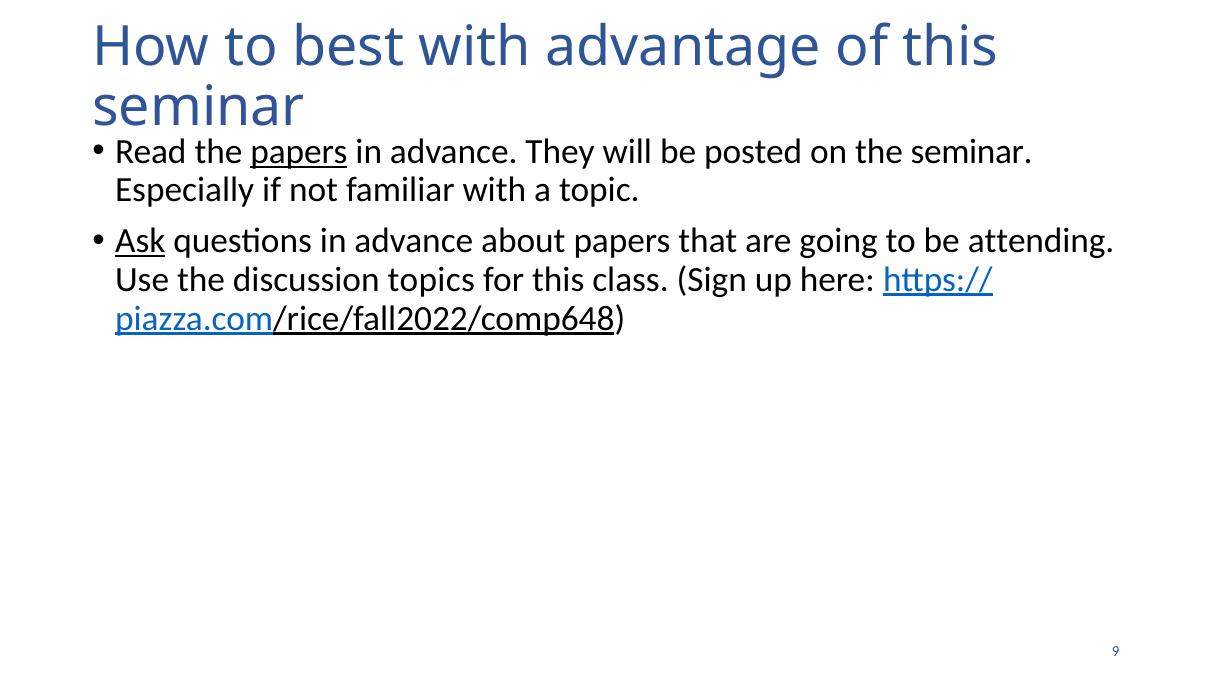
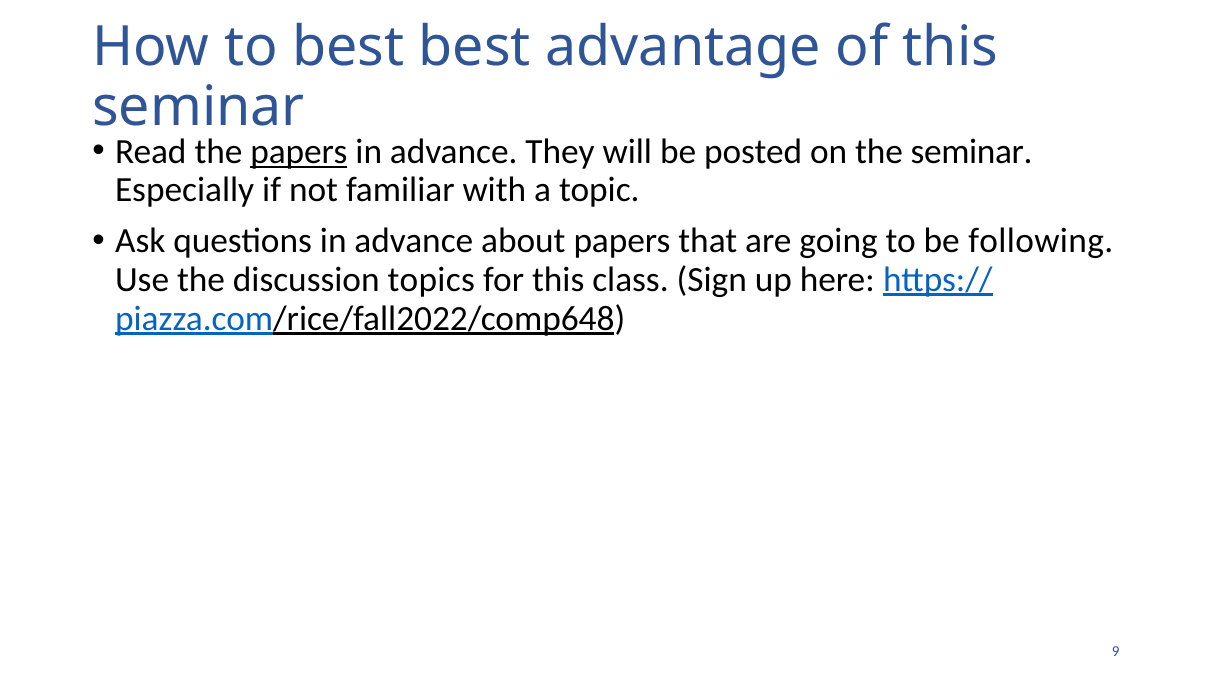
best with: with -> best (475, 47)
Ask underline: present -> none (140, 241)
attending: attending -> following (1041, 241)
